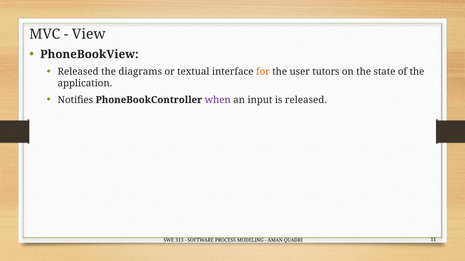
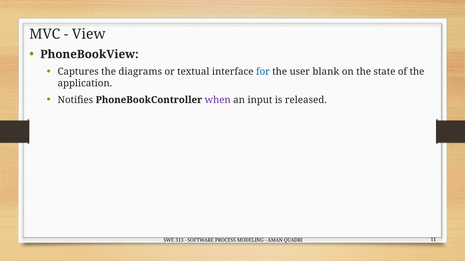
Released: Released -> Captures (78, 72)
for colour: orange -> blue (263, 72)
tutors: tutors -> blank (326, 72)
